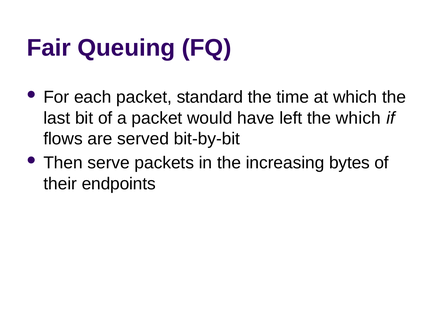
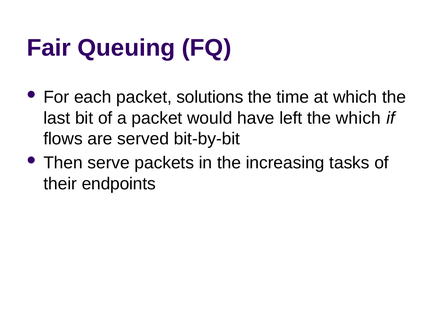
standard: standard -> solutions (210, 97)
bytes: bytes -> tasks (349, 163)
